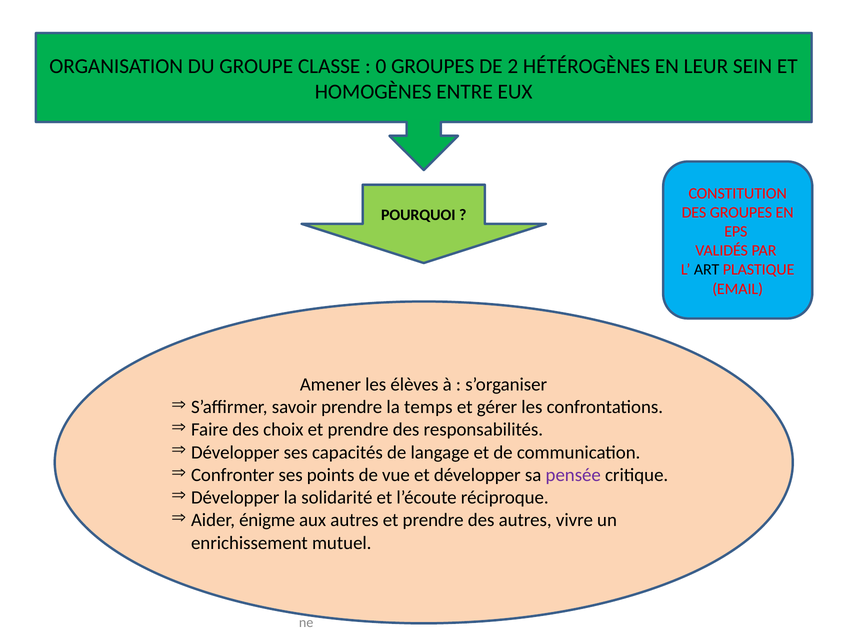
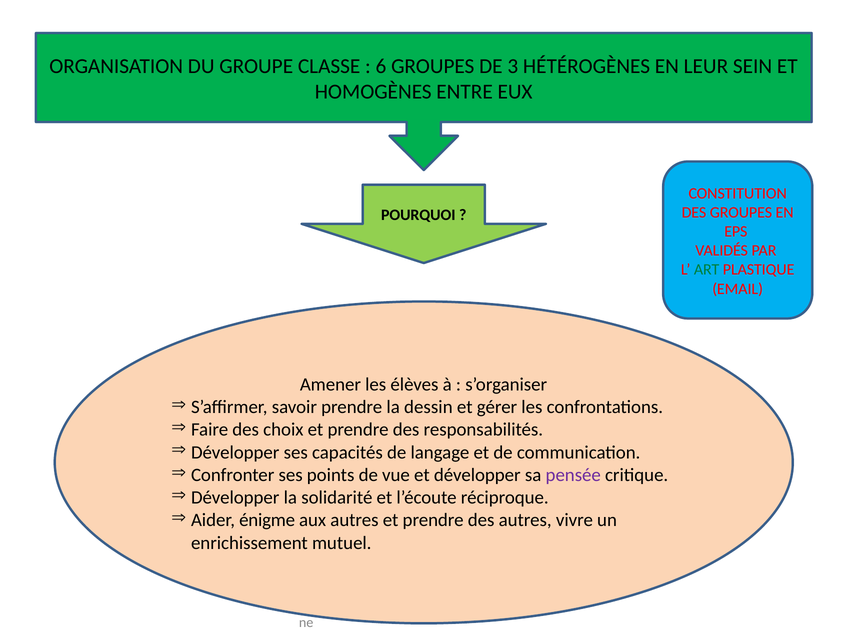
0: 0 -> 6 (381, 66)
2: 2 -> 3 (513, 66)
ART colour: black -> green (707, 270)
temps: temps -> dessin (428, 407)
